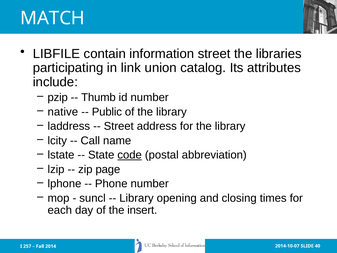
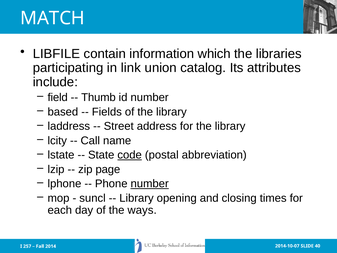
information street: street -> which (214, 54)
pzip: pzip -> field (58, 97)
native: native -> based (63, 112)
Public: Public -> Fields (107, 112)
number underline: none -> present (150, 184)
insert: insert -> ways (142, 210)
